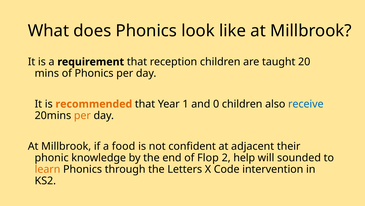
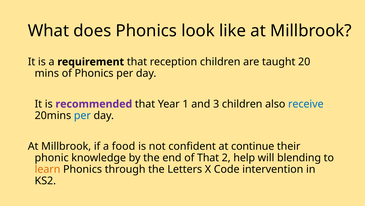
recommended colour: orange -> purple (94, 104)
0: 0 -> 3 (216, 104)
per colour: orange -> blue (82, 115)
adjacent: adjacent -> continue (253, 146)
of Flop: Flop -> That (208, 157)
sounded: sounded -> blending (299, 157)
